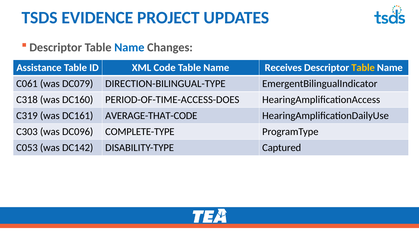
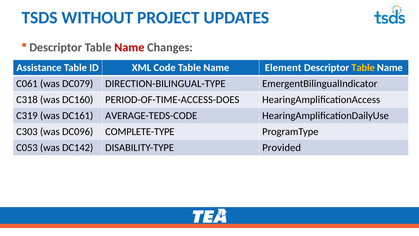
EVIDENCE: EVIDENCE -> WITHOUT (97, 18)
Name colour: blue -> red (129, 47)
Receives: Receives -> Element (283, 68)
AVERAGE-THAT-CODE: AVERAGE-THAT-CODE -> AVERAGE-TEDS-CODE (151, 116)
Captured: Captured -> Provided (282, 147)
